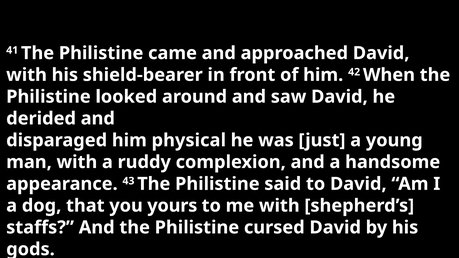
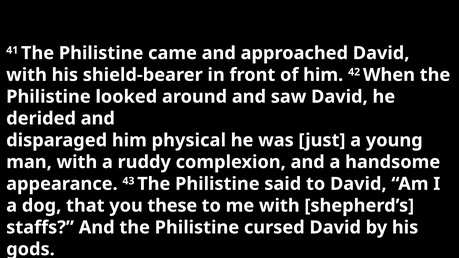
yours: yours -> these (172, 206)
